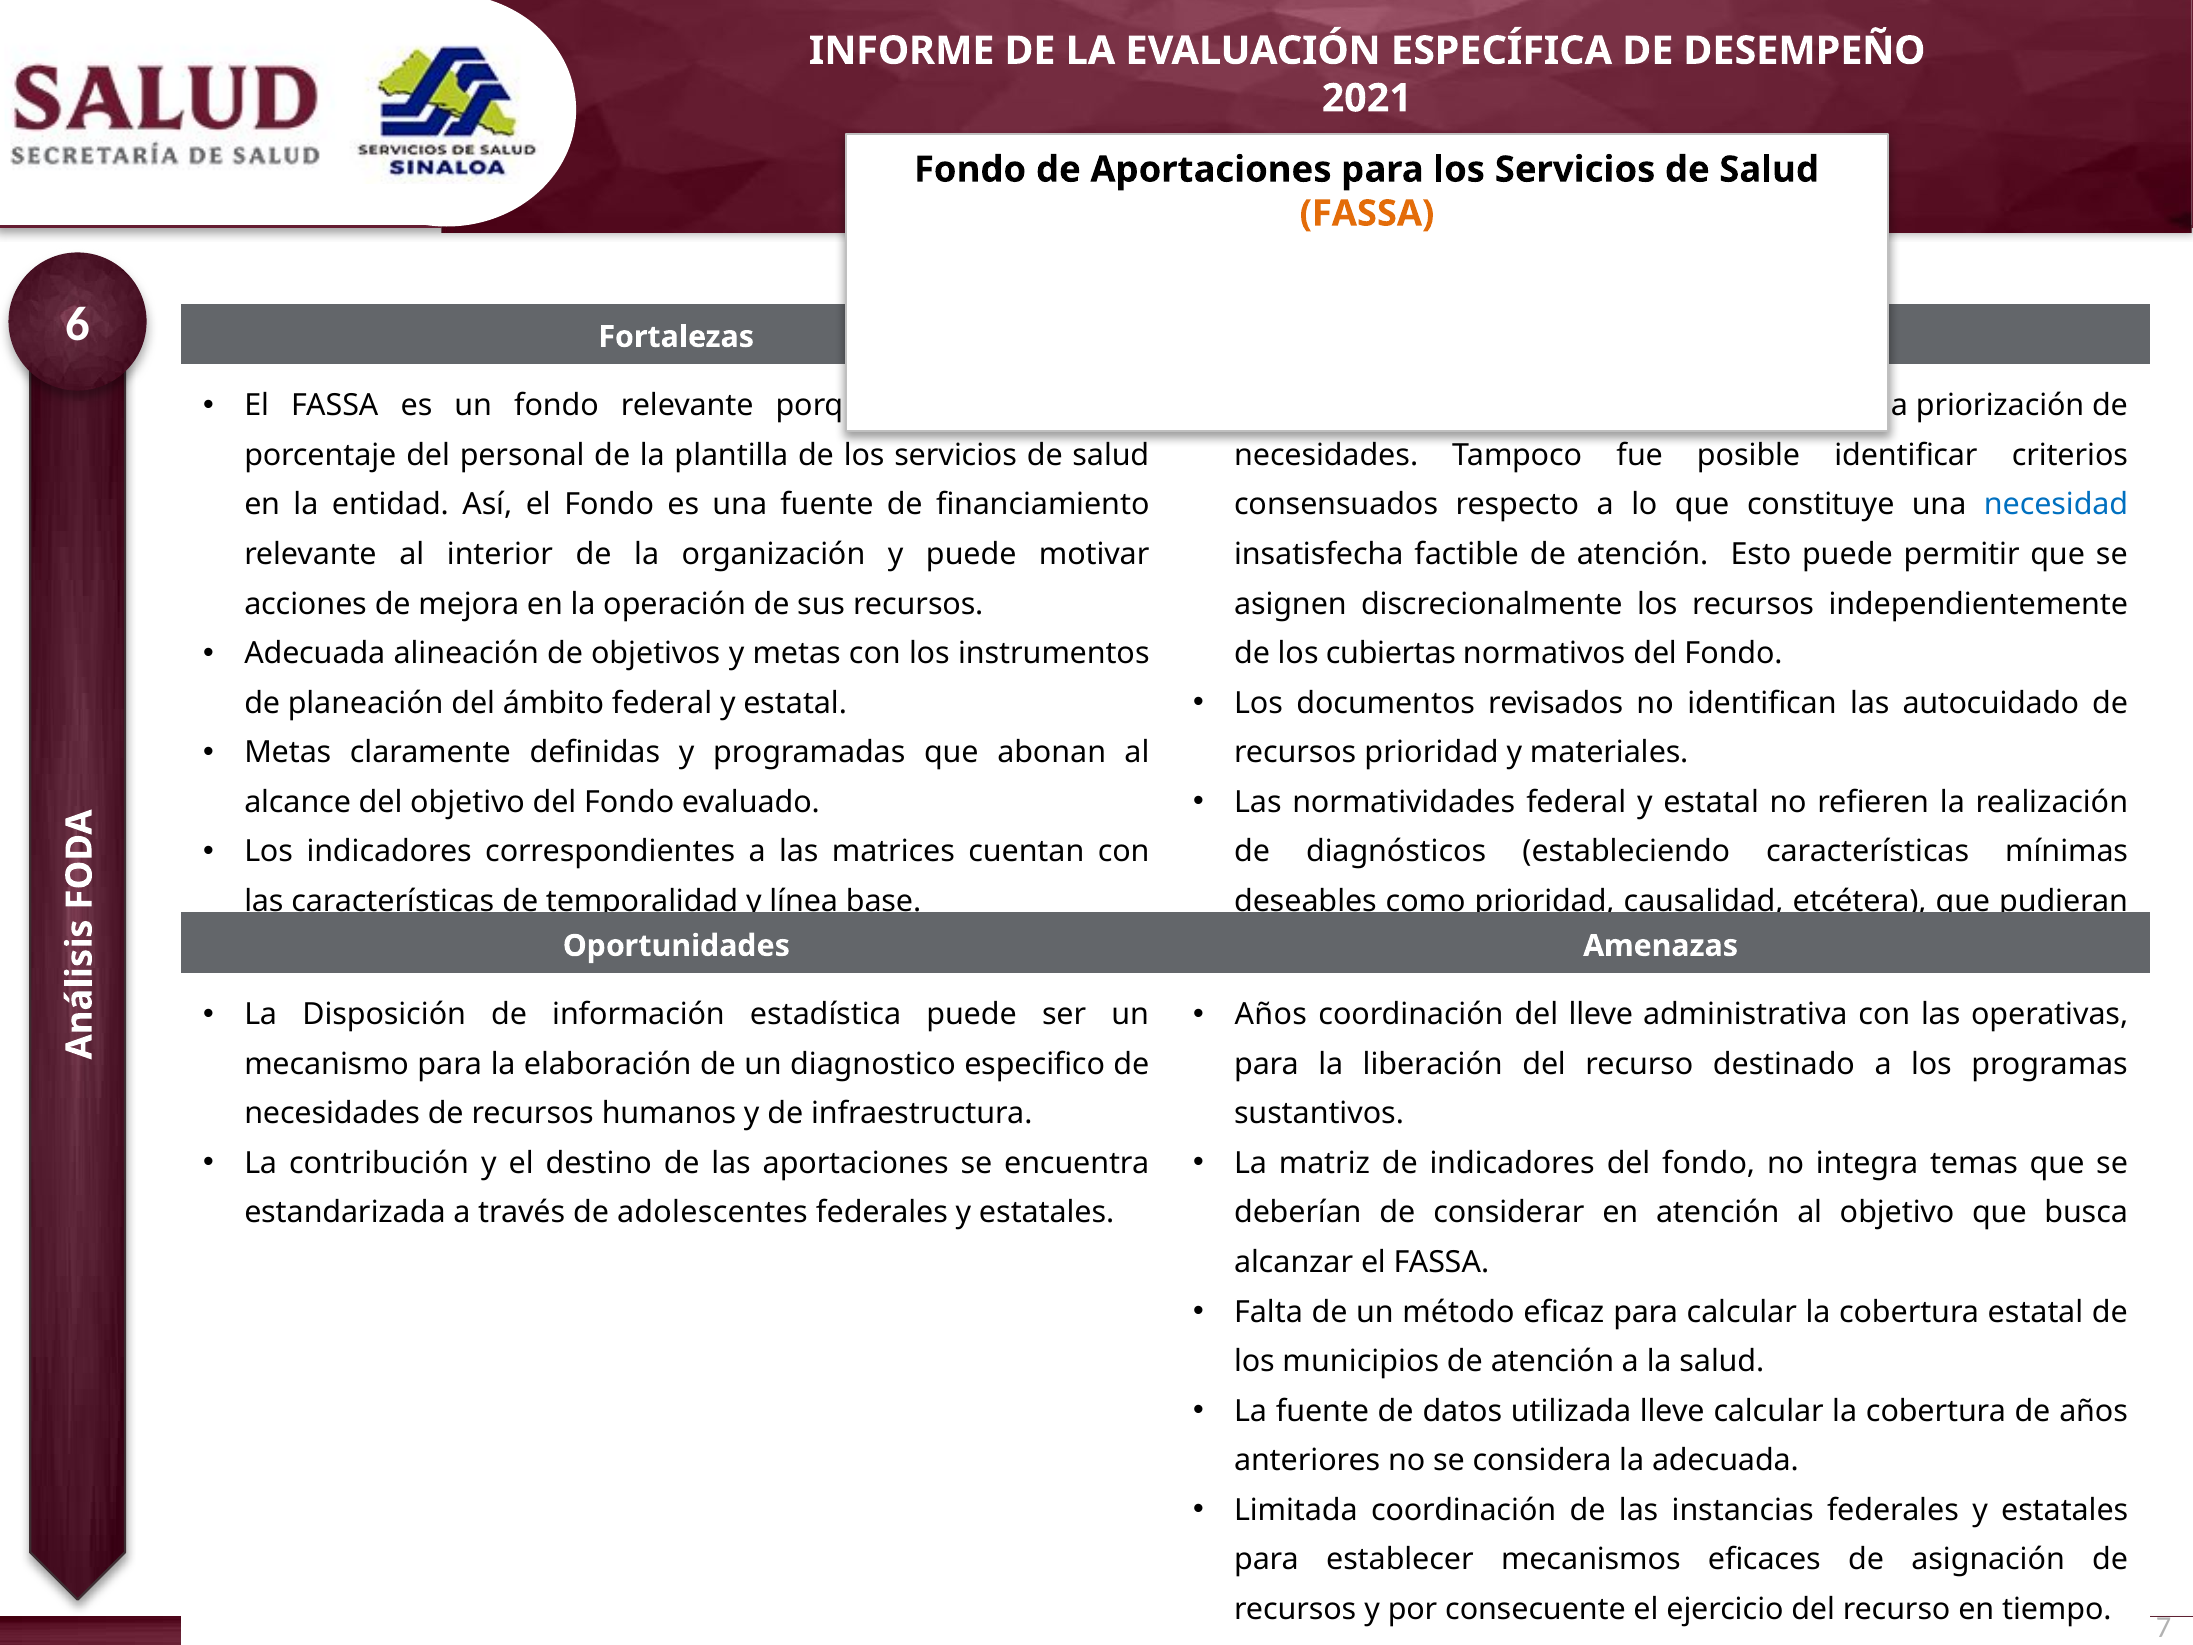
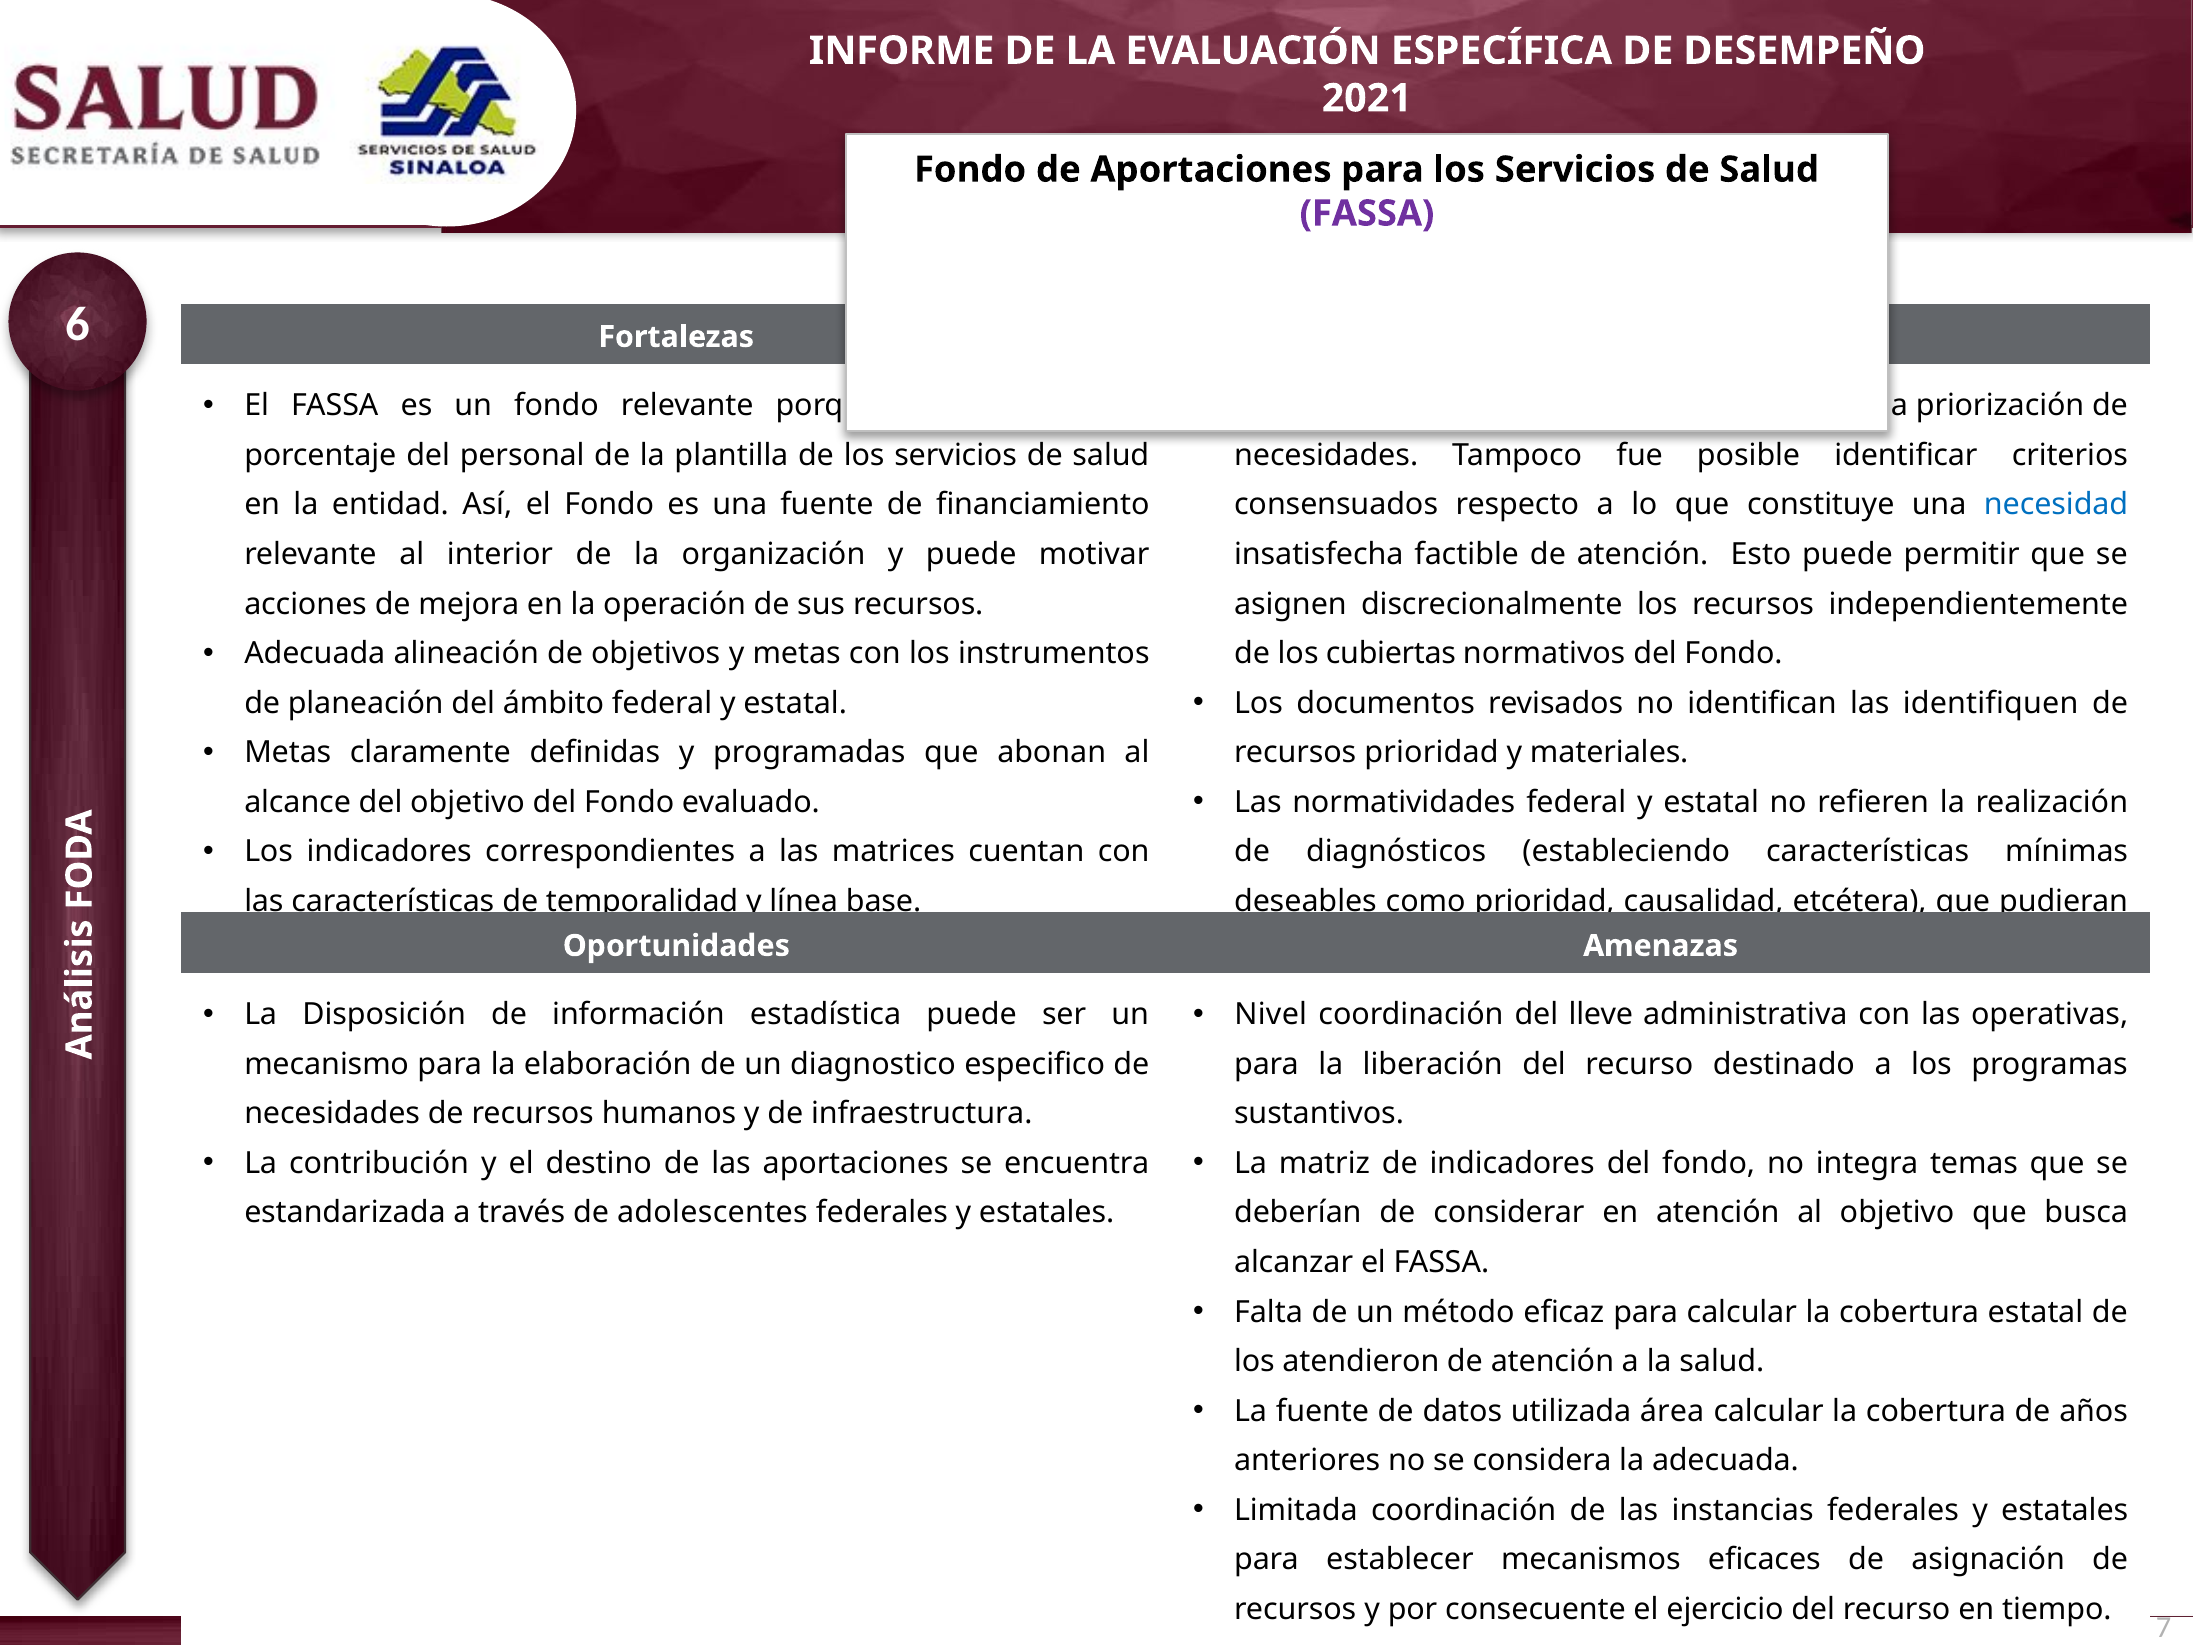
FASSA colour: orange -> purple (1367, 213)
autocuidado: autocuidado -> identifiquen (1991, 703)
Años: Años -> Nivel (1271, 1015)
municipios: municipios -> atendieron (1361, 1361)
utilizada lleve: lleve -> área (1672, 1411)
